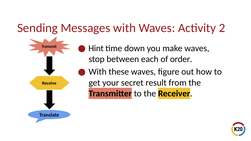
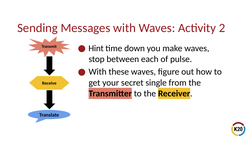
order: order -> pulse (181, 59)
result: result -> single (156, 83)
